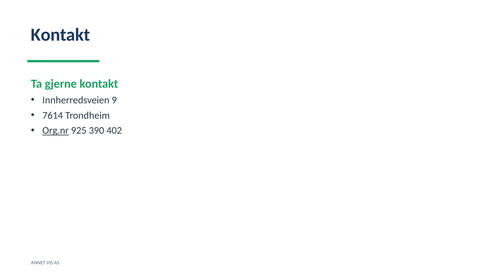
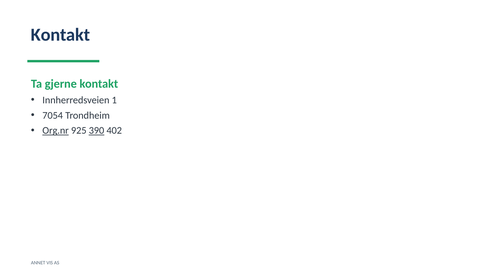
9: 9 -> 1 (114, 100)
7614: 7614 -> 7054 (53, 115)
390 underline: none -> present (96, 131)
